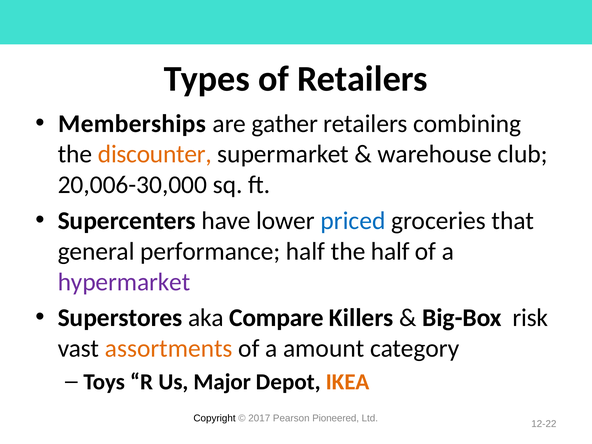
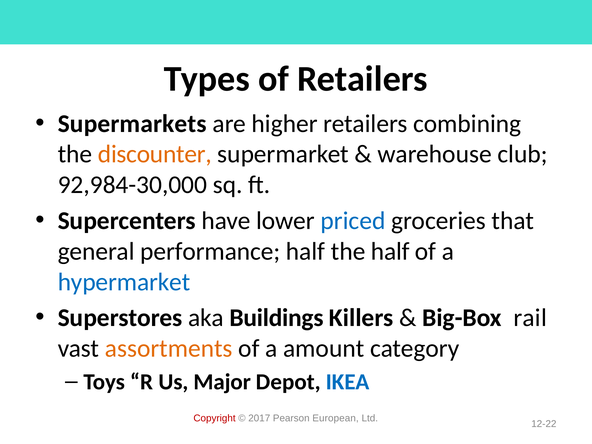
Memberships: Memberships -> Supermarkets (132, 124)
gather: gather -> higher (285, 124)
20,006-30,000: 20,006-30,000 -> 92,984-30,000 (132, 185)
hypermarket colour: purple -> blue (124, 282)
Compare: Compare -> Buildings (276, 318)
risk: risk -> rail (530, 318)
IKEA colour: orange -> blue (348, 382)
Copyright colour: black -> red (215, 418)
Pioneered: Pioneered -> European (336, 418)
